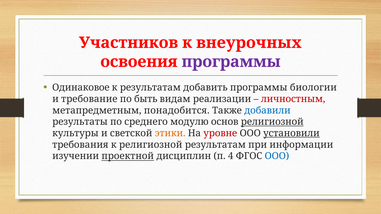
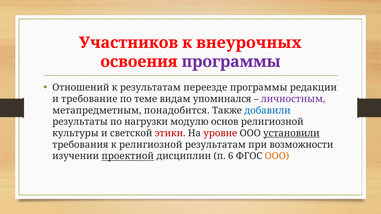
Одинаковое: Одинаковое -> Отношений (81, 88)
добавить: добавить -> переезде (205, 88)
биологии: биологии -> редакции (313, 88)
быть: быть -> теме (146, 99)
реализации: реализации -> упоминался (222, 99)
личностным colour: red -> purple (293, 99)
среднего: среднего -> нагрузки (146, 122)
религиозной underline: present -> none (272, 122)
этики colour: orange -> red (170, 133)
информации: информации -> возможности (301, 145)
4: 4 -> 6 (231, 156)
ООО colour: blue -> orange (277, 156)
